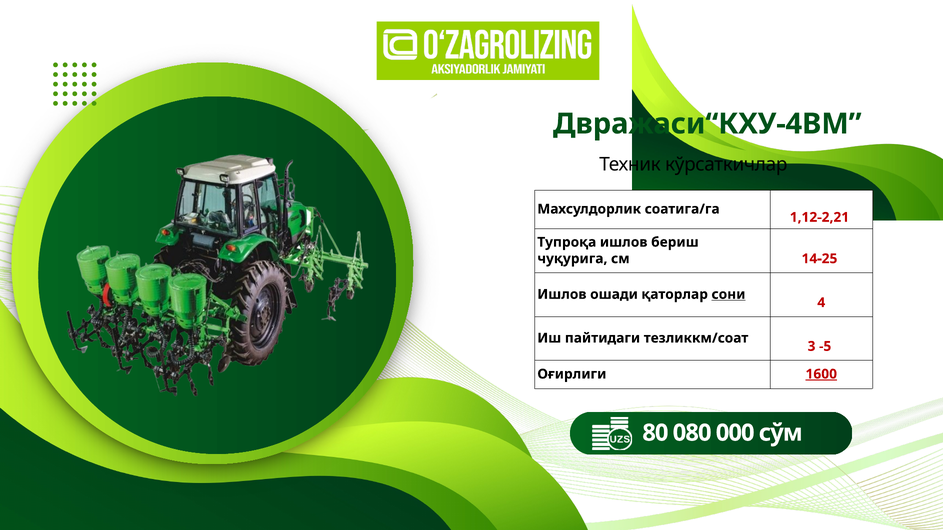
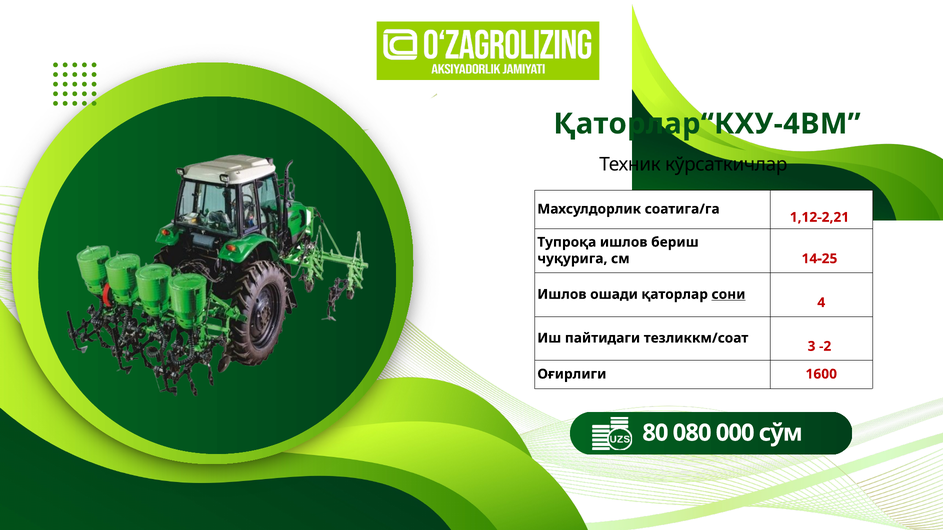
Двражаси“КХУ-4BМ: Двражаси“КХУ-4BМ -> Қаторлар“КХУ-4BМ (707, 124)
-5: -5 -> -2 (825, 347)
1600 underline: present -> none (821, 374)
